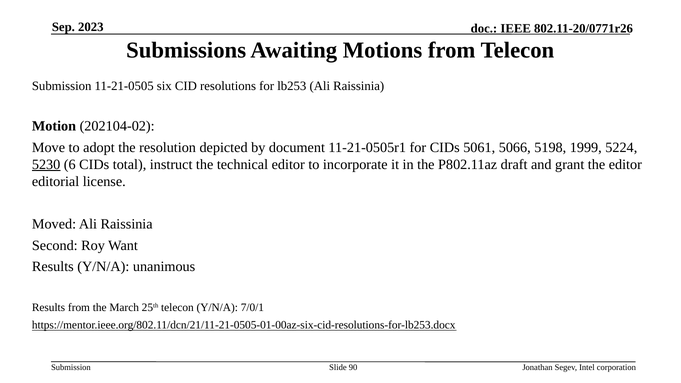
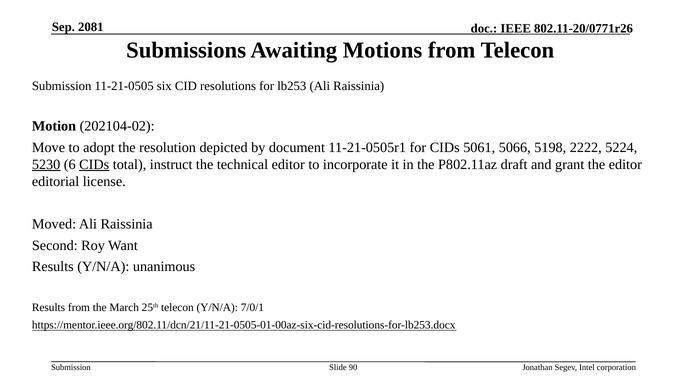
2023: 2023 -> 2081 (91, 27)
1999: 1999 -> 2222 (586, 147)
CIDs underline: none -> present (94, 164)
